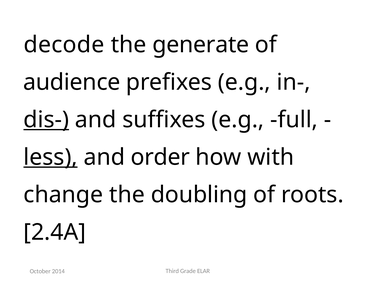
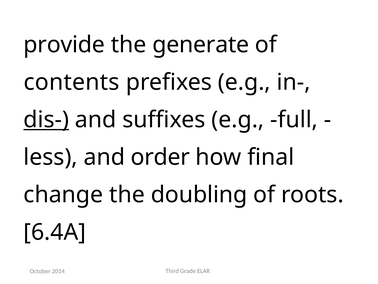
decode: decode -> provide (64, 45)
audience: audience -> contents (72, 82)
less underline: present -> none (51, 157)
with: with -> final (271, 157)
2.4A: 2.4A -> 6.4A (55, 232)
